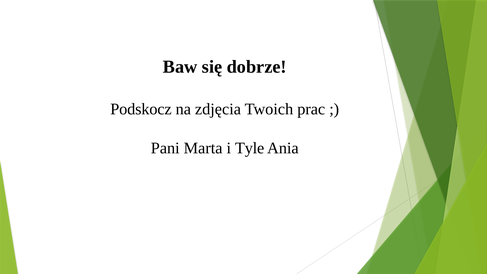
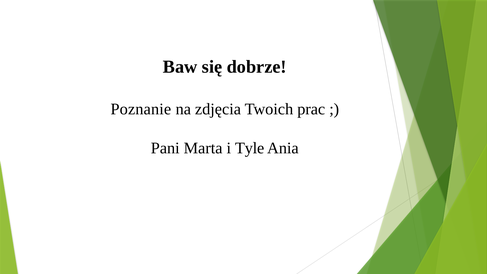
Podskocz: Podskocz -> Poznanie (141, 109)
